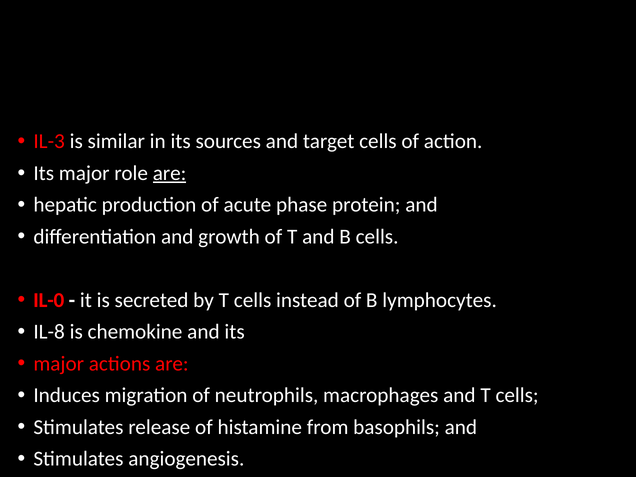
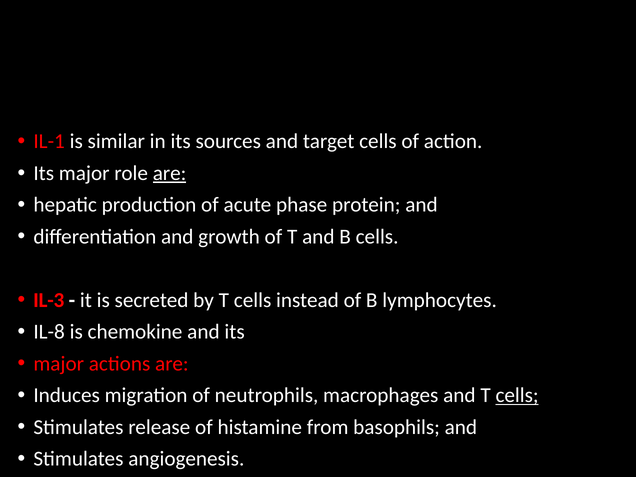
IL-3: IL-3 -> IL-1 (49, 141)
IL-0: IL-0 -> IL-3 (49, 300)
cells underline: none -> present (517, 395)
